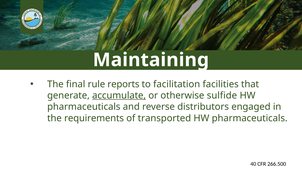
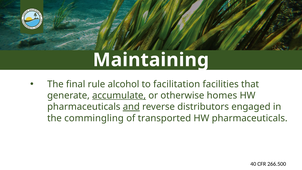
reports: reports -> alcohol (123, 84)
sulfide: sulfide -> homes (222, 95)
and underline: none -> present (131, 107)
requirements: requirements -> commingling (94, 118)
